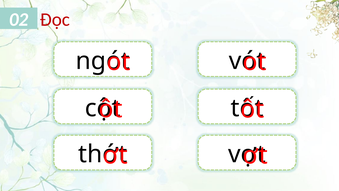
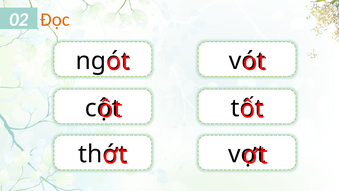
Đọc colour: red -> orange (55, 19)
